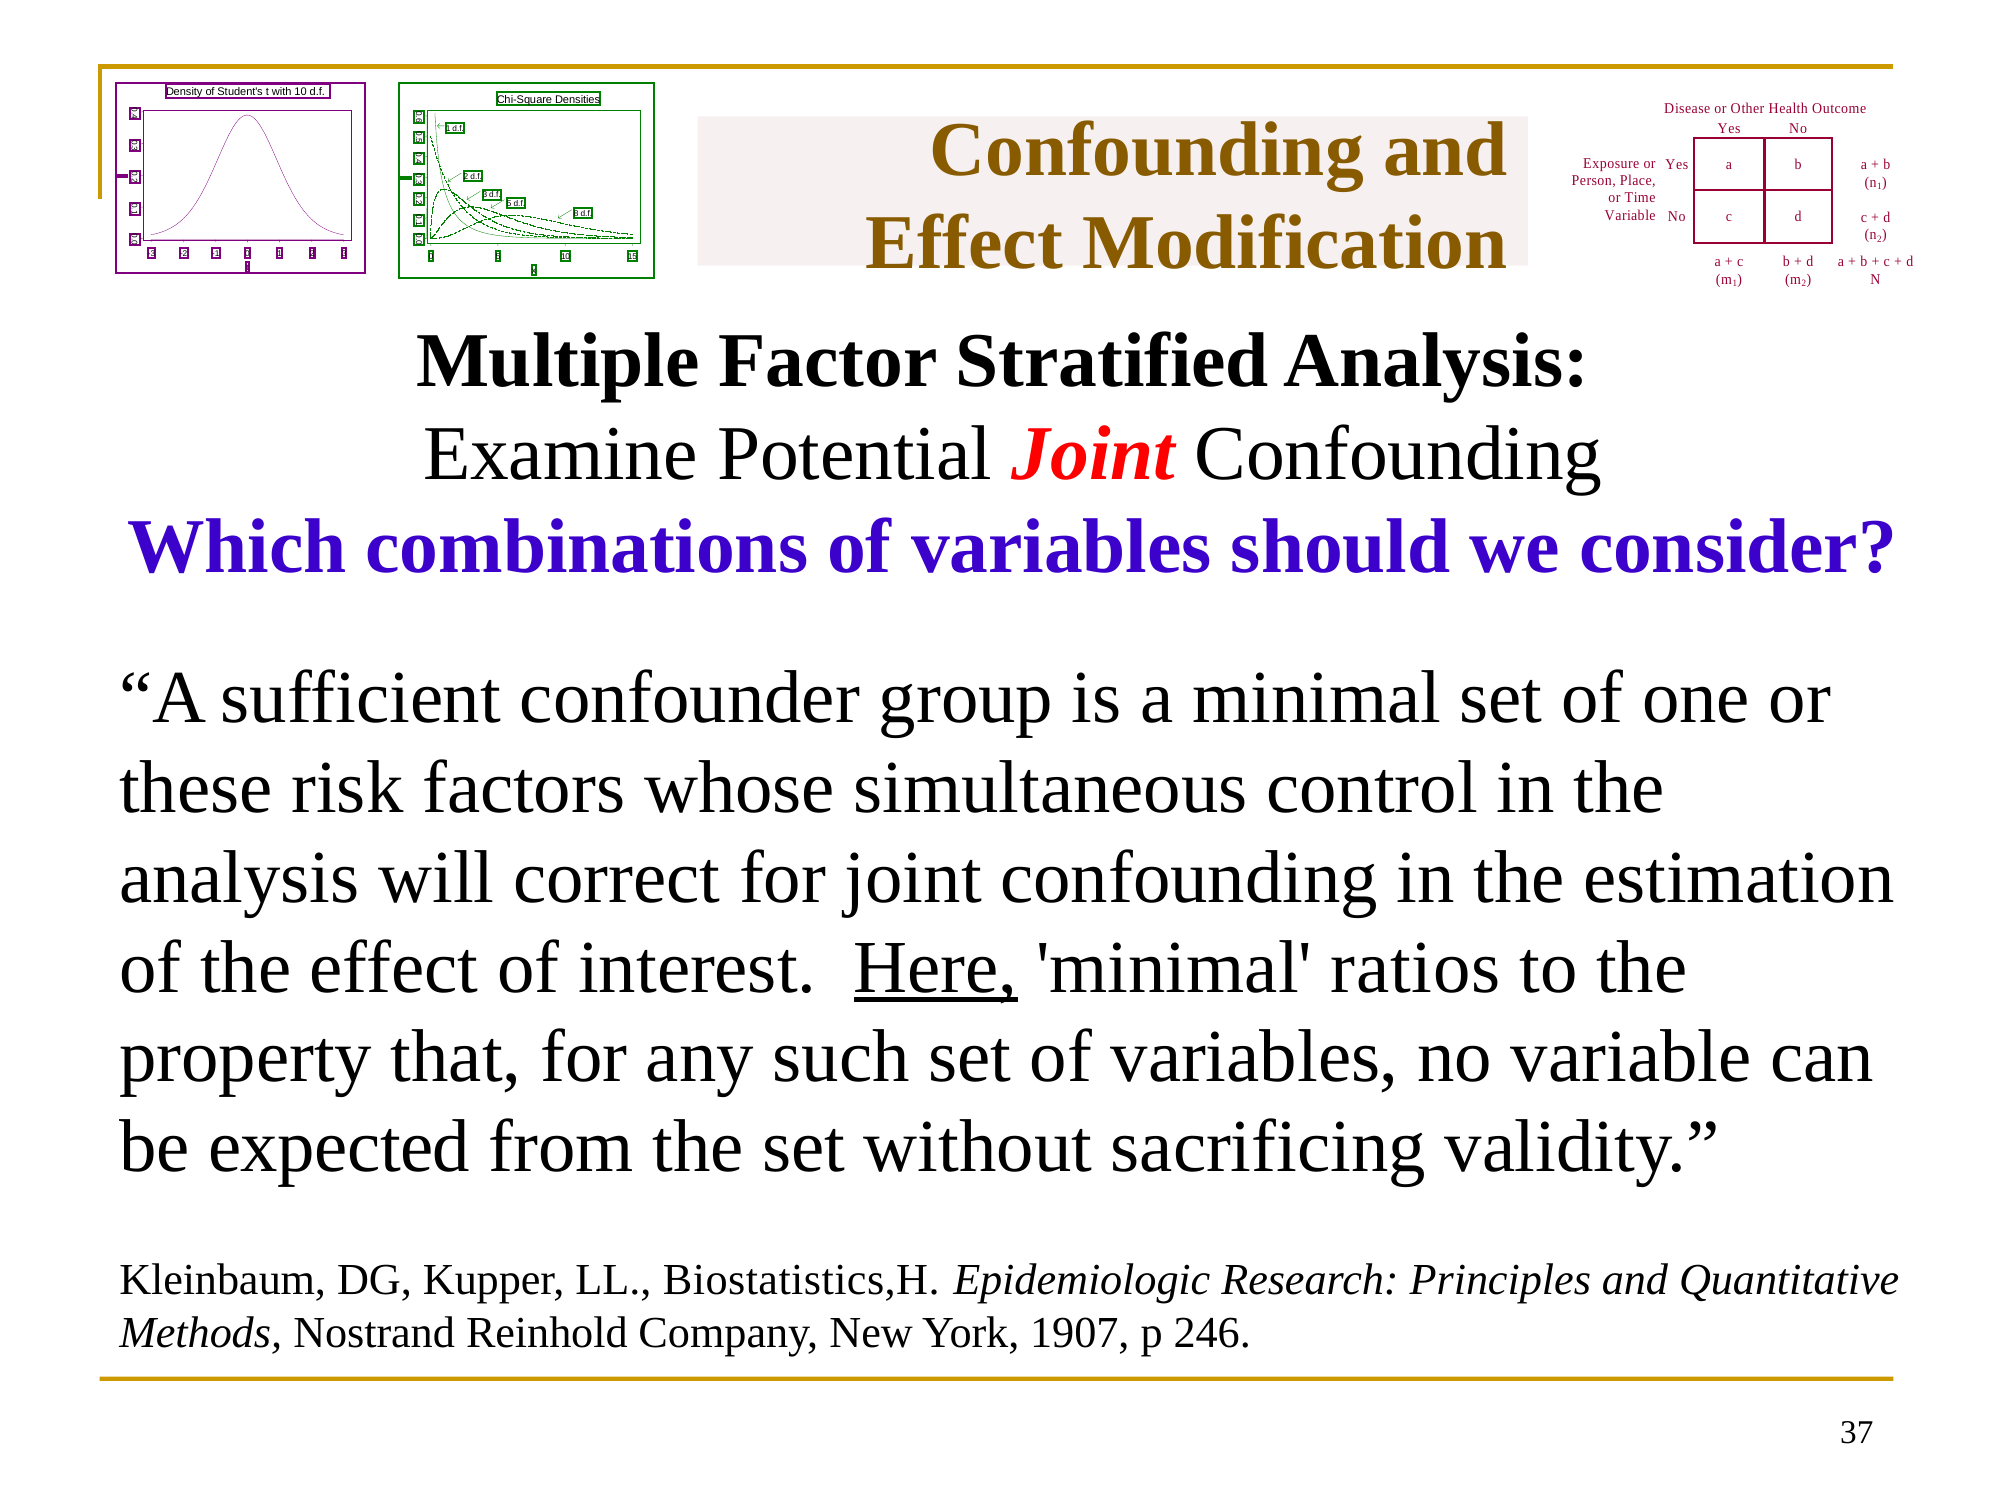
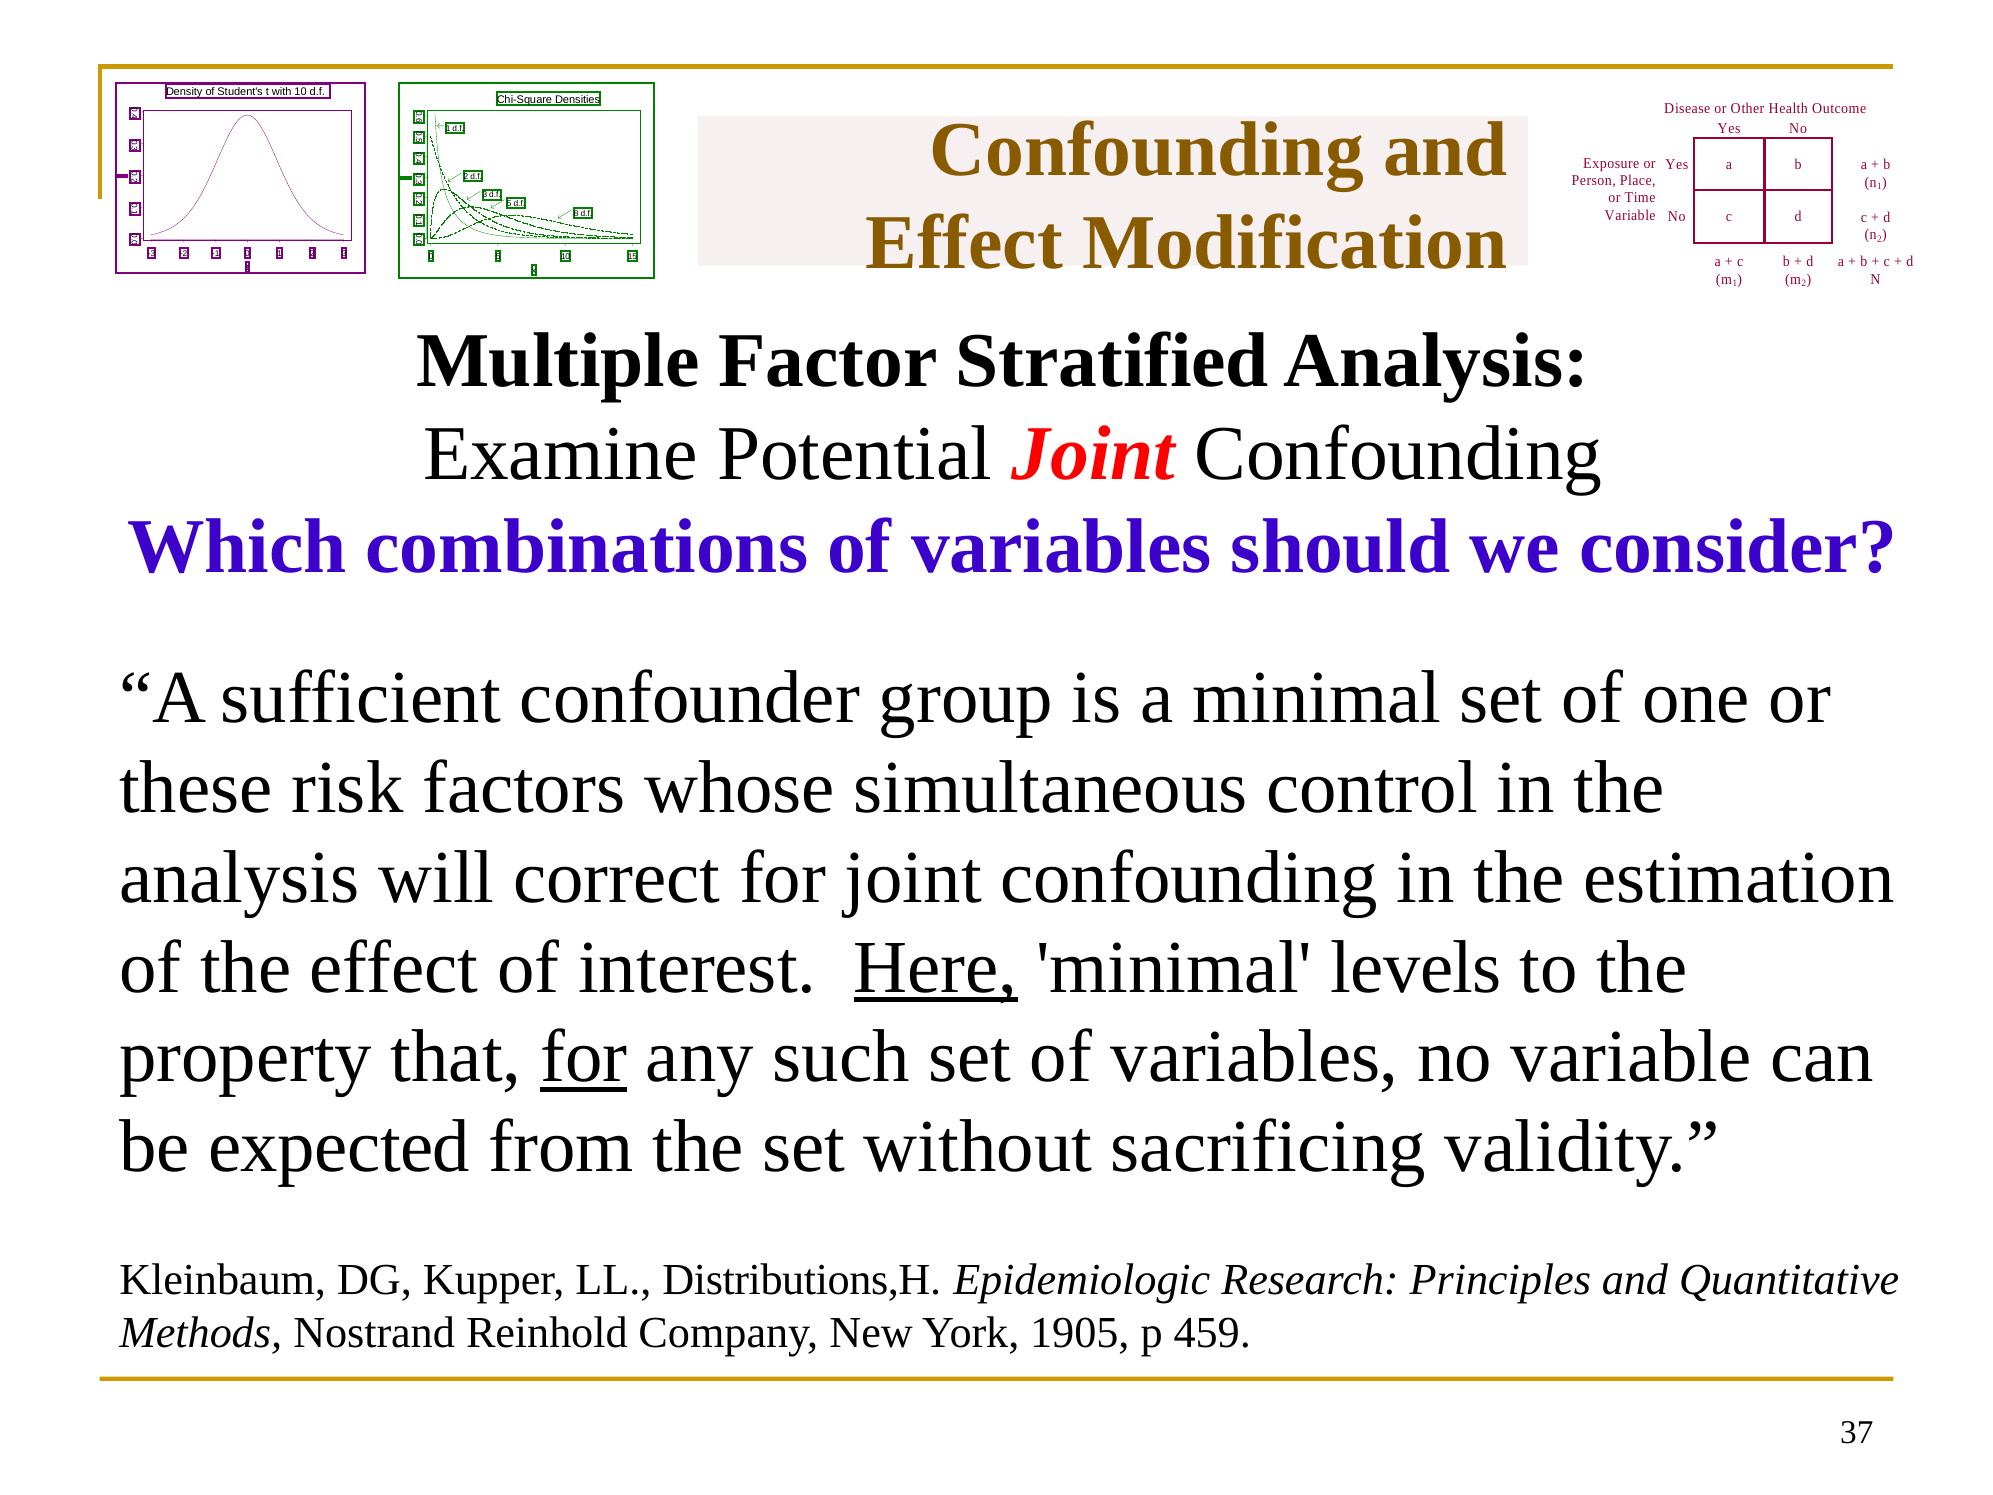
ratios: ratios -> levels (1416, 967)
for underline: none -> present (584, 1057)
Biostatistics,H: Biostatistics,H -> Distributions,H (802, 1279)
1907: 1907 -> 1905 (1080, 1332)
246: 246 -> 459 (1212, 1332)
